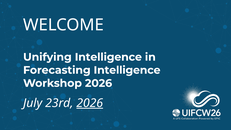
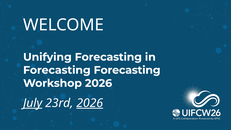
Unifying Intelligence: Intelligence -> Forecasting (108, 57)
Forecasting Intelligence: Intelligence -> Forecasting (127, 70)
July underline: none -> present (33, 103)
